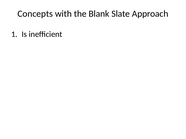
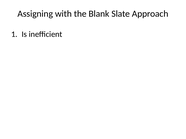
Concepts: Concepts -> Assigning (35, 14)
